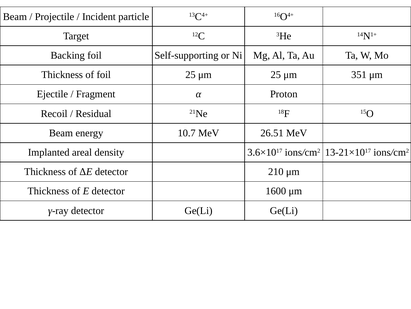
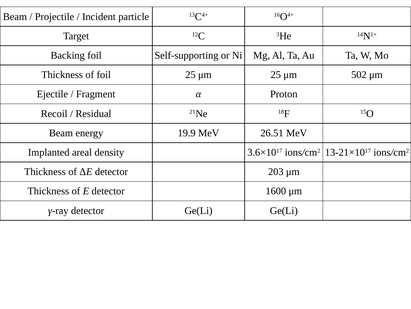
351: 351 -> 502 (359, 75)
10.7: 10.7 -> 19.9 (187, 133)
210: 210 -> 203 (276, 171)
